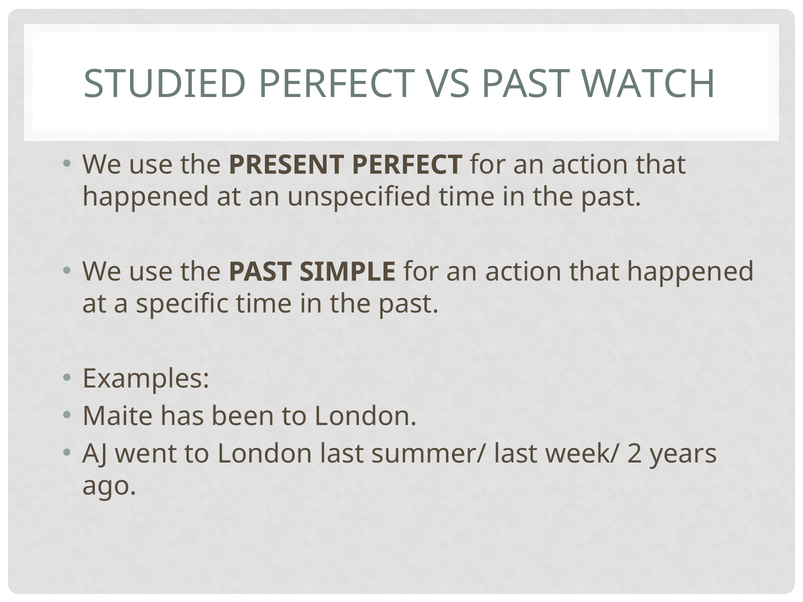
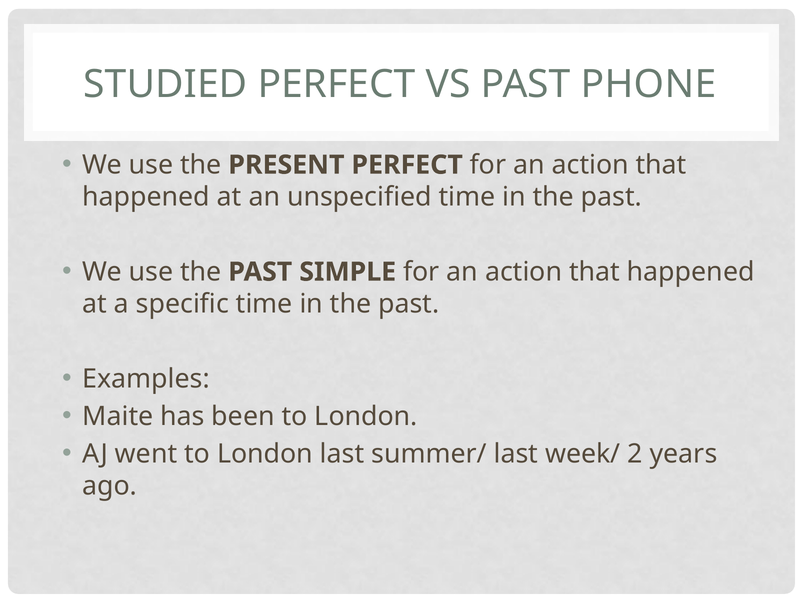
WATCH: WATCH -> PHONE (649, 84)
